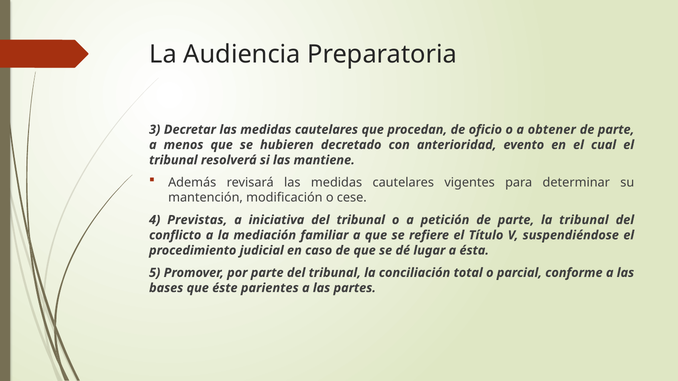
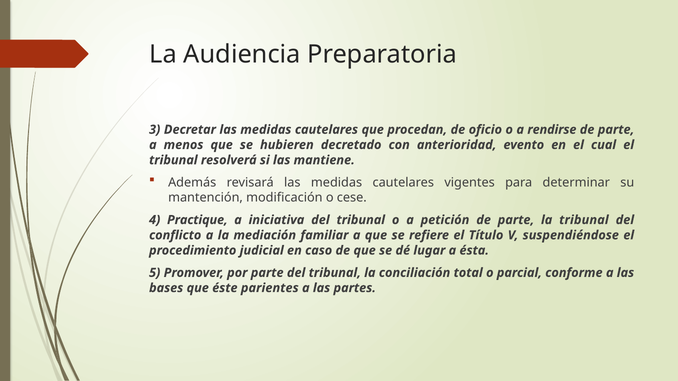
obtener: obtener -> rendirse (552, 130)
Previstas: Previstas -> Practique (197, 220)
